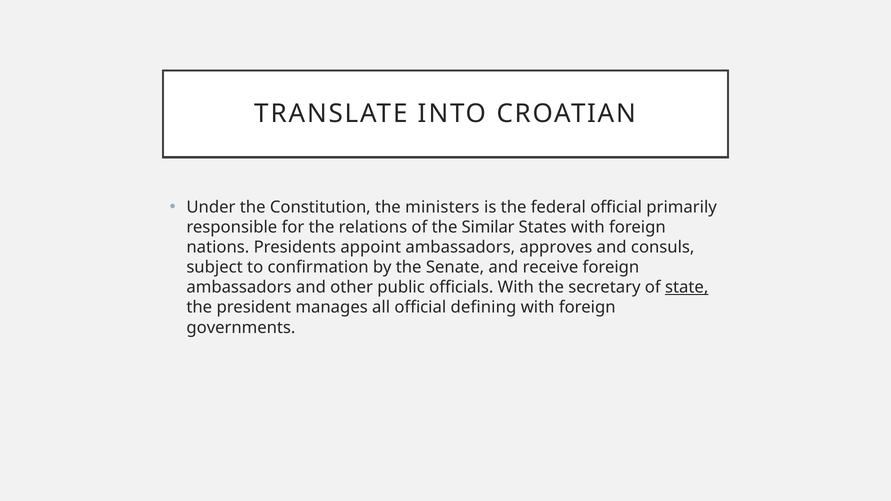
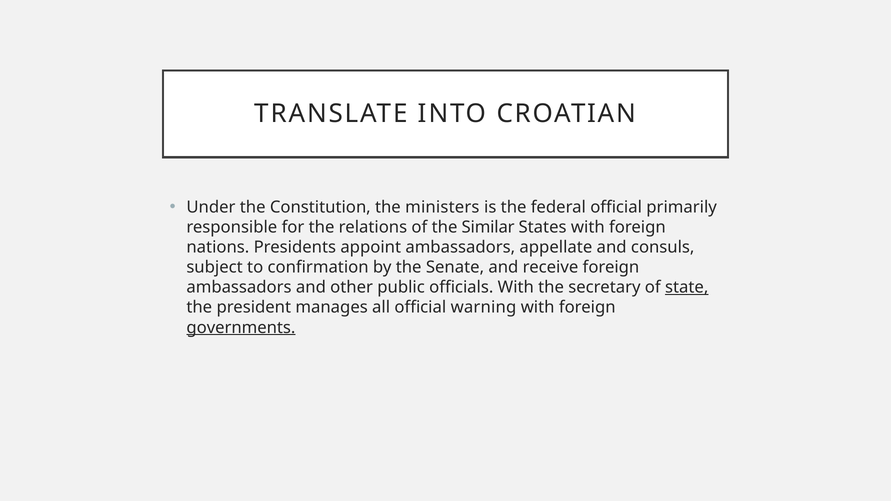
approves: approves -> appellate (556, 247)
defining: defining -> warning (483, 308)
governments underline: none -> present (241, 328)
